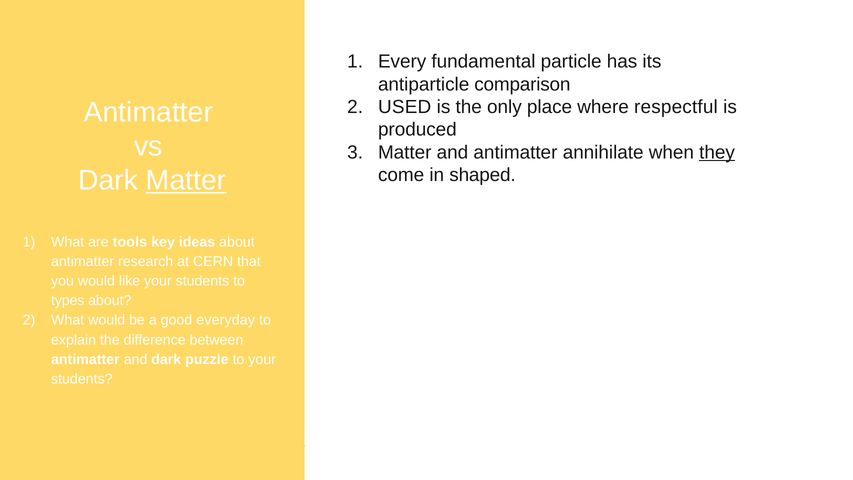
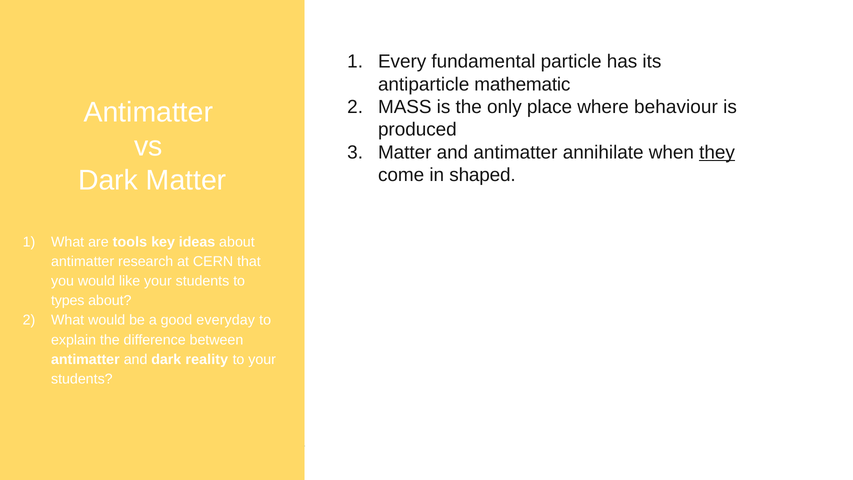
comparison: comparison -> mathematic (522, 84)
USED: USED -> MASS (405, 107)
respectful: respectful -> behaviour (676, 107)
Matter underline: present -> none (186, 180)
puzzle: puzzle -> reality (207, 359)
